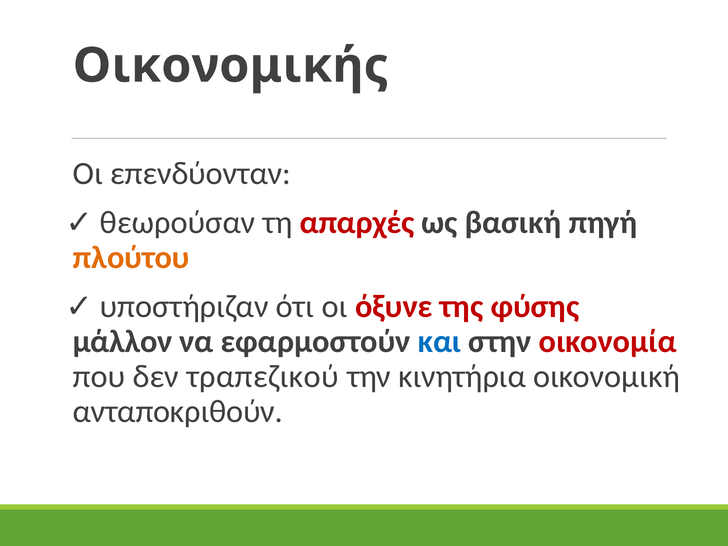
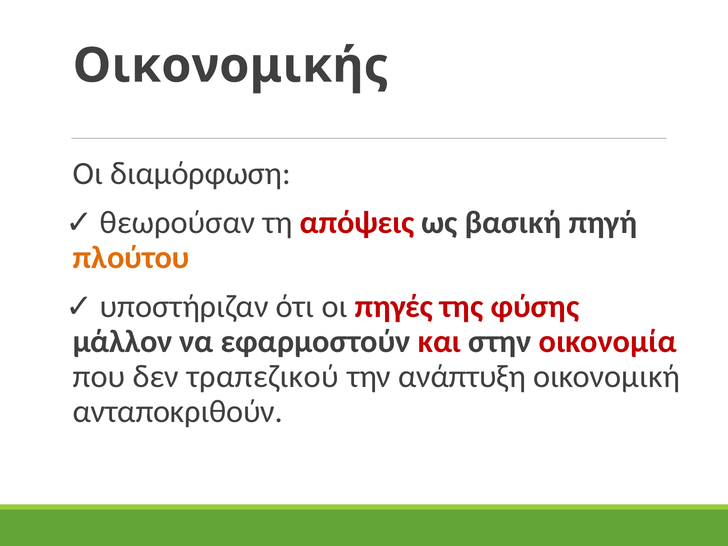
επενδύονταν: επενδύονταν -> διαμόρφωση (201, 174)
απαρχές: απαρχές -> απόψεις (357, 223)
όξυνε: όξυνε -> πηγές (394, 307)
και colour: blue -> red (440, 342)
κινητήρια: κινητήρια -> ανάπτυξη (462, 377)
